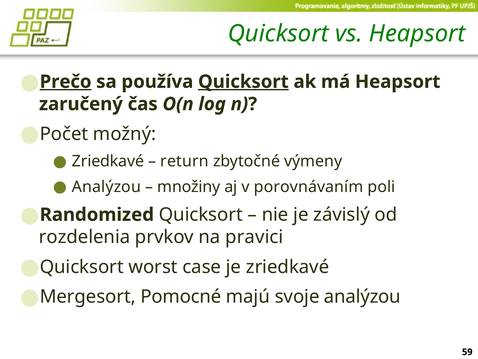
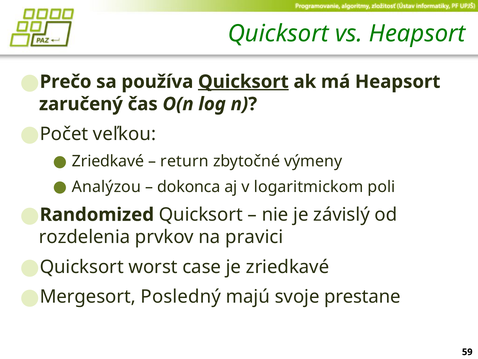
Prečo underline: present -> none (66, 82)
možný: možný -> veľkou (125, 134)
množiny: množiny -> dokonca (189, 187)
porovnávaním: porovnávaním -> logaritmickom (309, 187)
Pomocné: Pomocné -> Posledný (181, 296)
svoje analýzou: analýzou -> prestane (362, 296)
